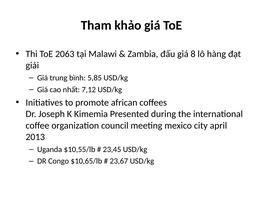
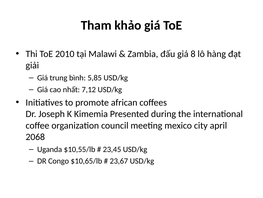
2063: 2063 -> 2010 (65, 54)
2013: 2013 -> 2068 (35, 136)
